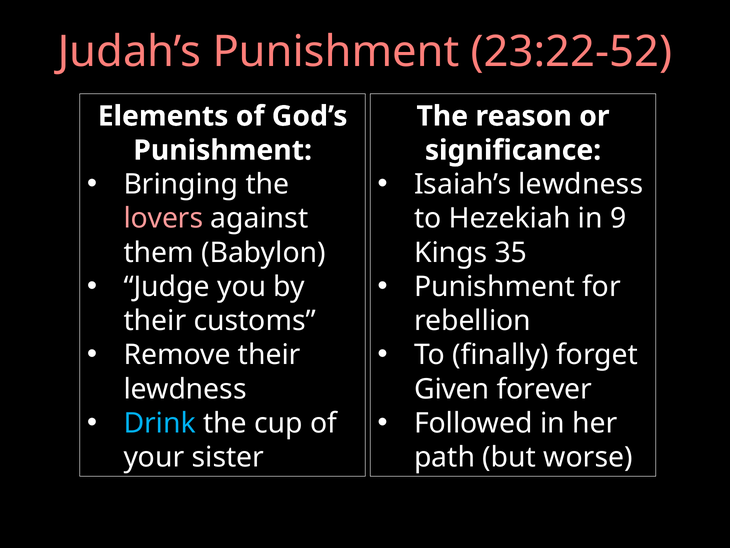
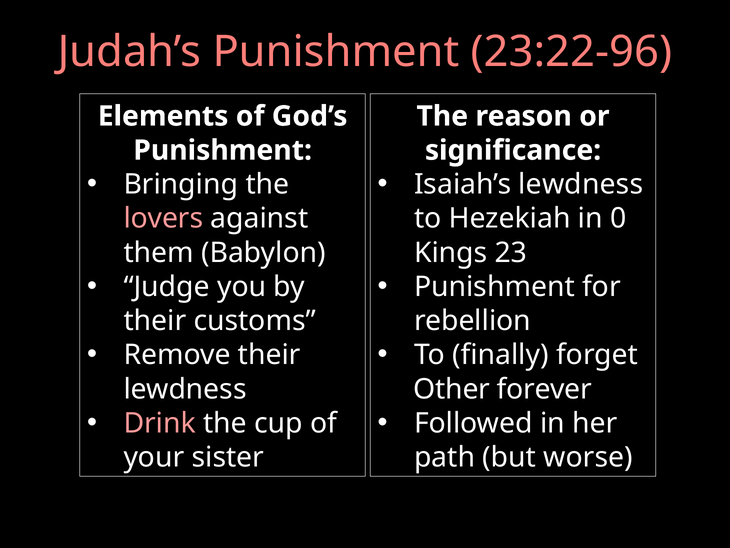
23:22-52: 23:22-52 -> 23:22-96 (571, 52)
9: 9 -> 0 (618, 218)
35: 35 -> 23 (511, 252)
Given: Given -> Other (452, 389)
Drink colour: light blue -> pink (160, 423)
